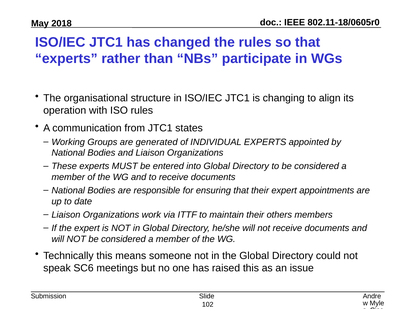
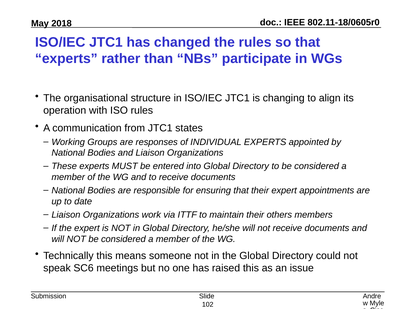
generated: generated -> responses (157, 142)
